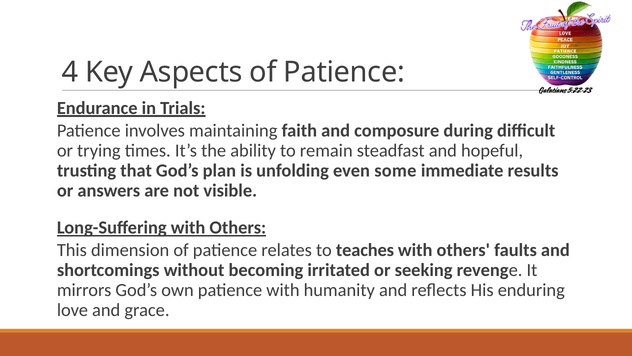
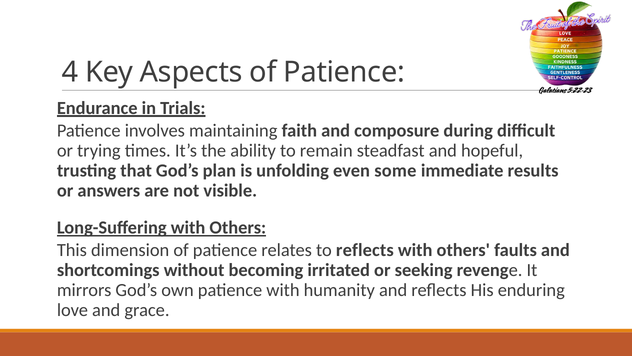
to teaches: teaches -> reflects (365, 250)
